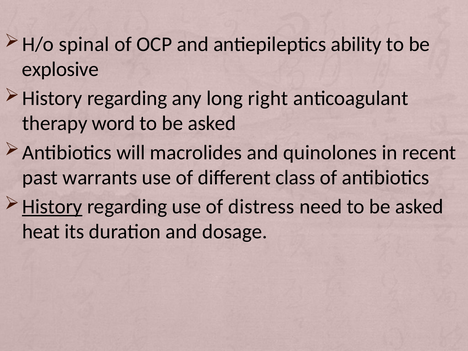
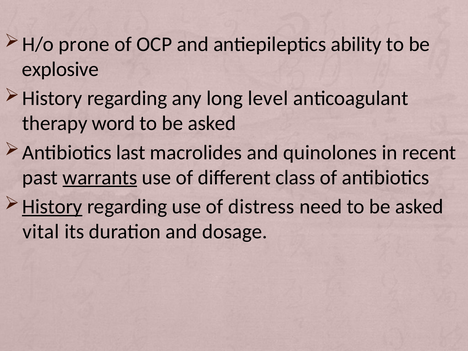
spinal: spinal -> prone (84, 44)
right: right -> level (268, 98)
will: will -> last (131, 153)
warrants underline: none -> present (100, 177)
heat: heat -> vital (41, 232)
